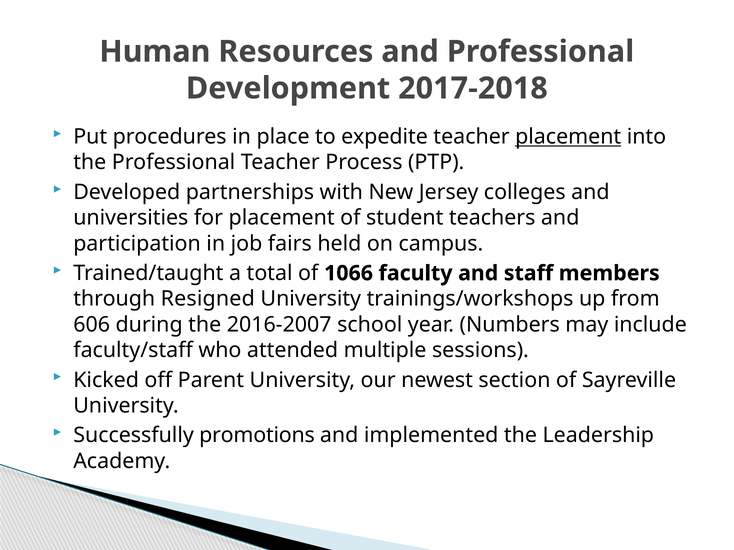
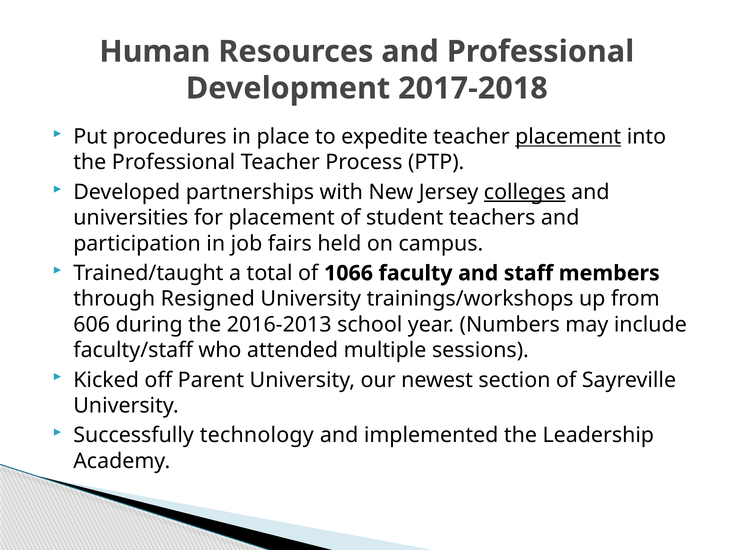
colleges underline: none -> present (525, 192)
2016-2007: 2016-2007 -> 2016-2013 (279, 325)
promotions: promotions -> technology (257, 436)
